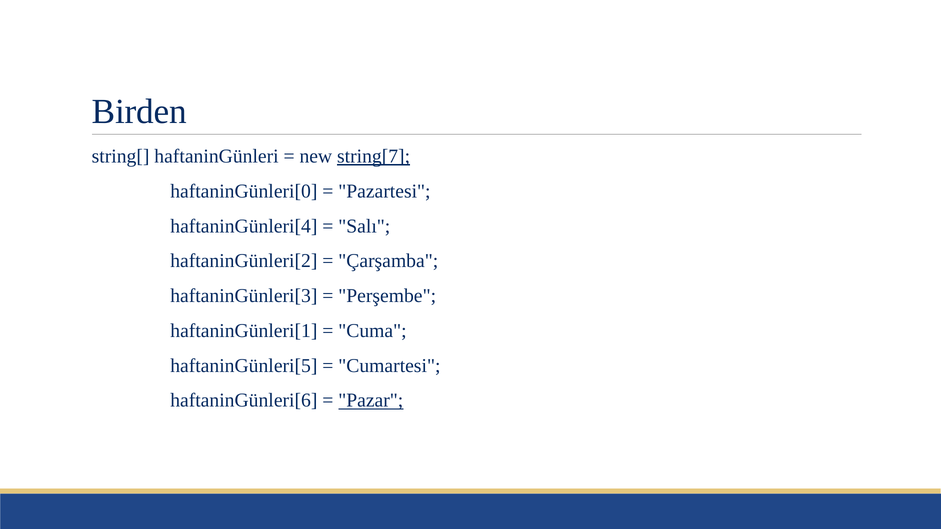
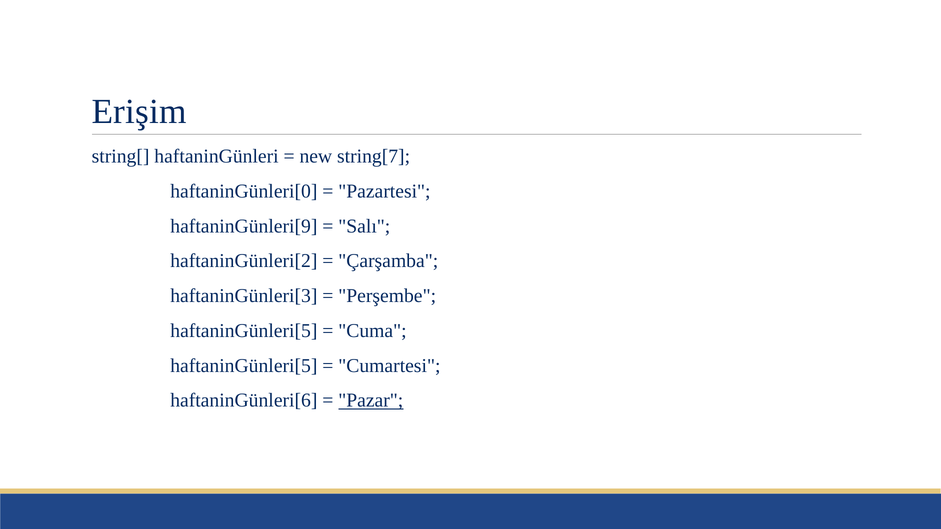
Birden: Birden -> Erişim (139, 112)
string[7 underline: present -> none (374, 156)
haftaninGünleri[4: haftaninGünleri[4 -> haftaninGünleri[9 (244, 226)
haftaninGünleri[1: haftaninGünleri[1 -> haftaninGünleri[5 (244, 331)
